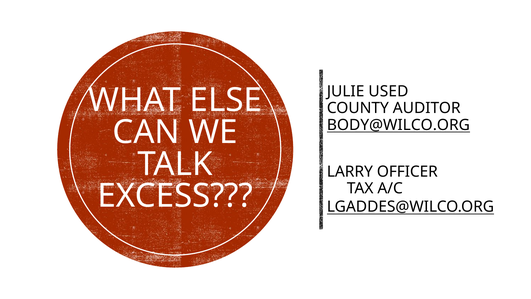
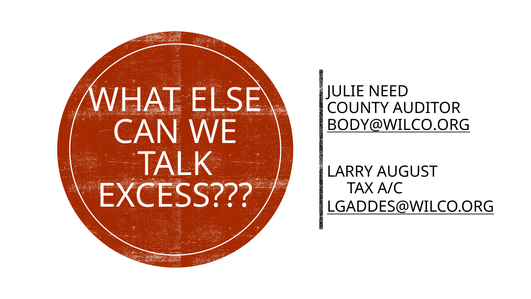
USED: USED -> NEED (388, 91)
OFFICER: OFFICER -> AUGUST (407, 171)
